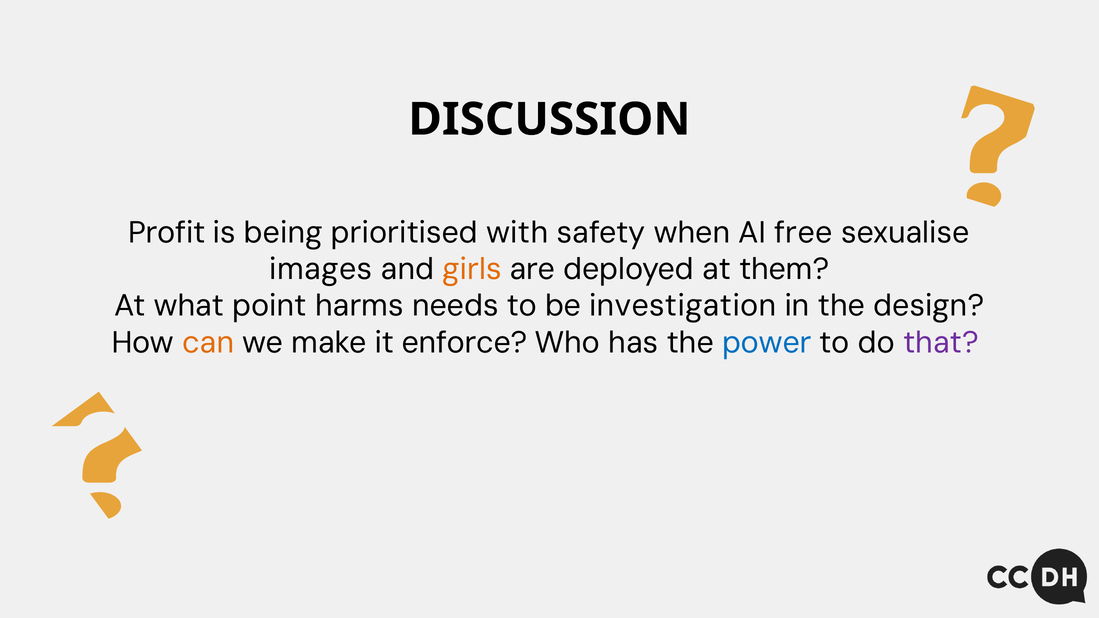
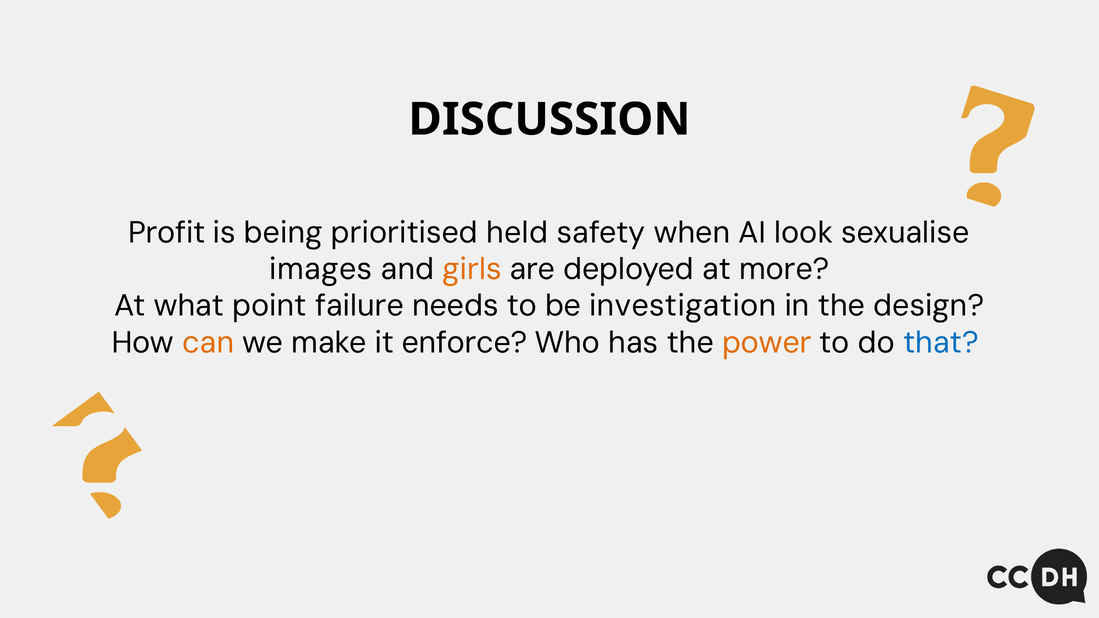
with: with -> held (517, 233)
free: free -> look (804, 233)
them: them -> more (784, 269)
harms: harms -> failure (359, 306)
power colour: blue -> orange (767, 343)
that colour: purple -> blue (941, 343)
